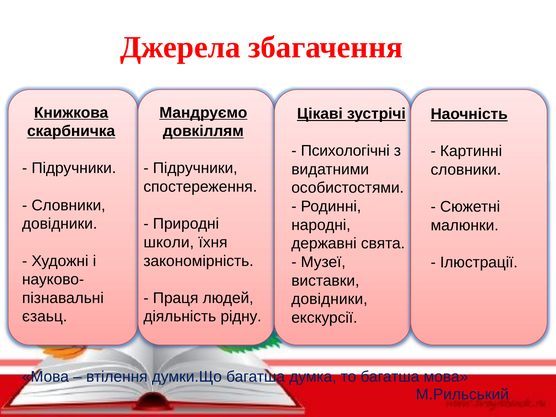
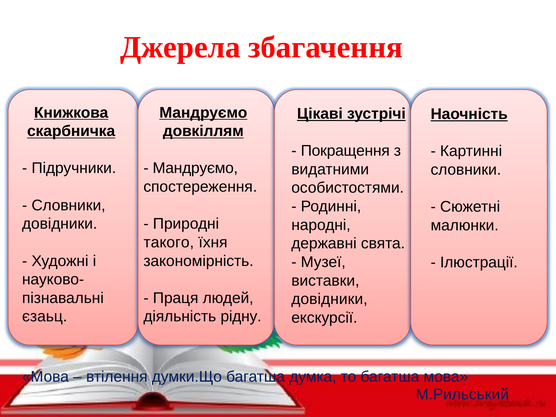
Психологічні: Психологічні -> Покращення (345, 151)
Підручники: Підручники -> Мандруємо (195, 168)
школи: школи -> такого (169, 242)
